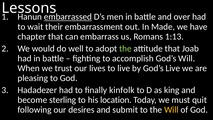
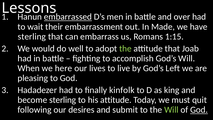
chapter: chapter -> sterling (32, 36)
1:13: 1:13 -> 1:15 (174, 36)
trust: trust -> here (64, 68)
God’s Live: Live -> Left (173, 68)
his location: location -> attitude (116, 100)
Will colour: yellow -> light green (171, 110)
God underline: none -> present (199, 110)
